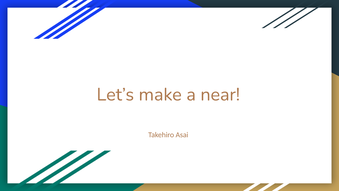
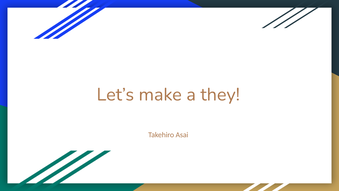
near: near -> they (220, 94)
